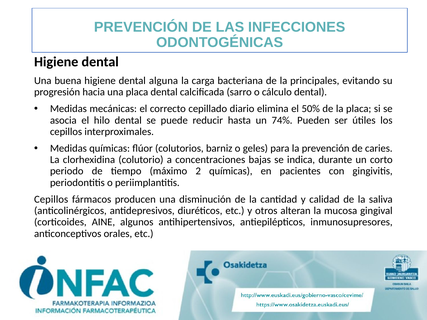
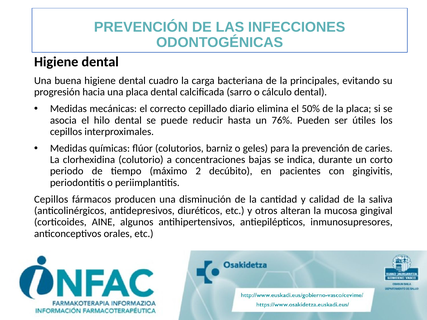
alguna: alguna -> cuadro (164, 81)
74%: 74% -> 76% (282, 120)
2 químicas: químicas -> decúbito (231, 171)
